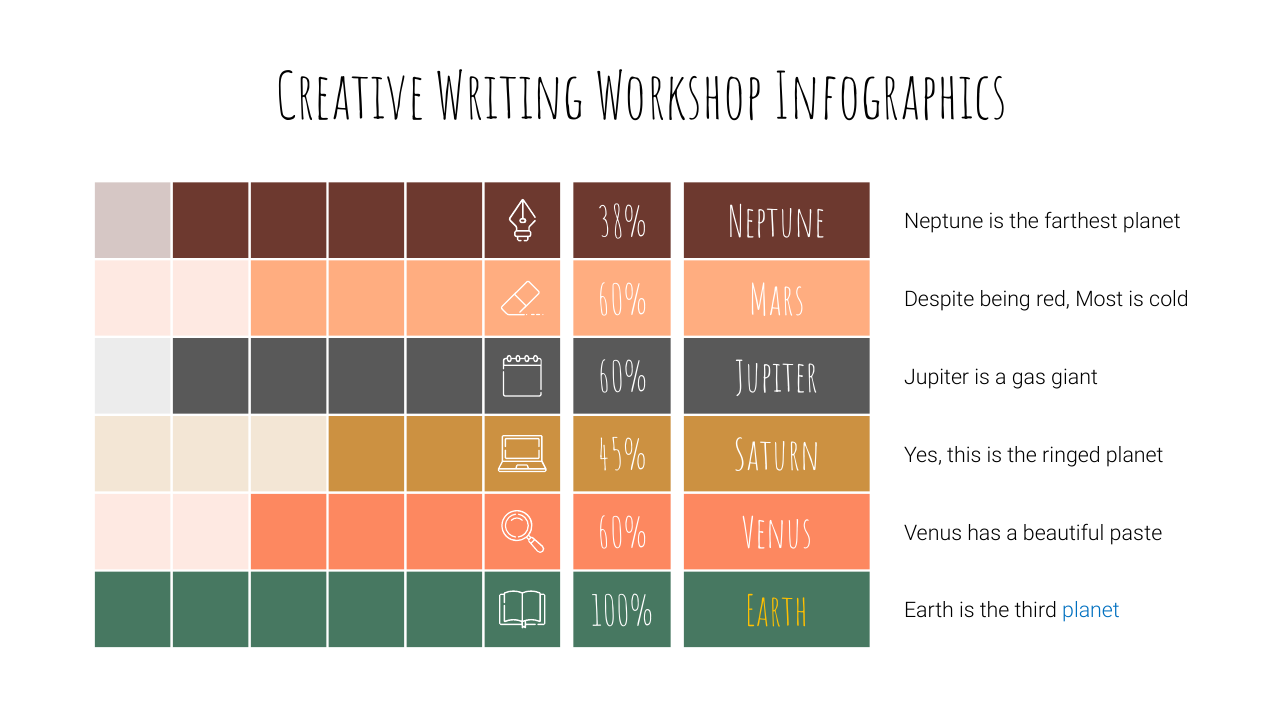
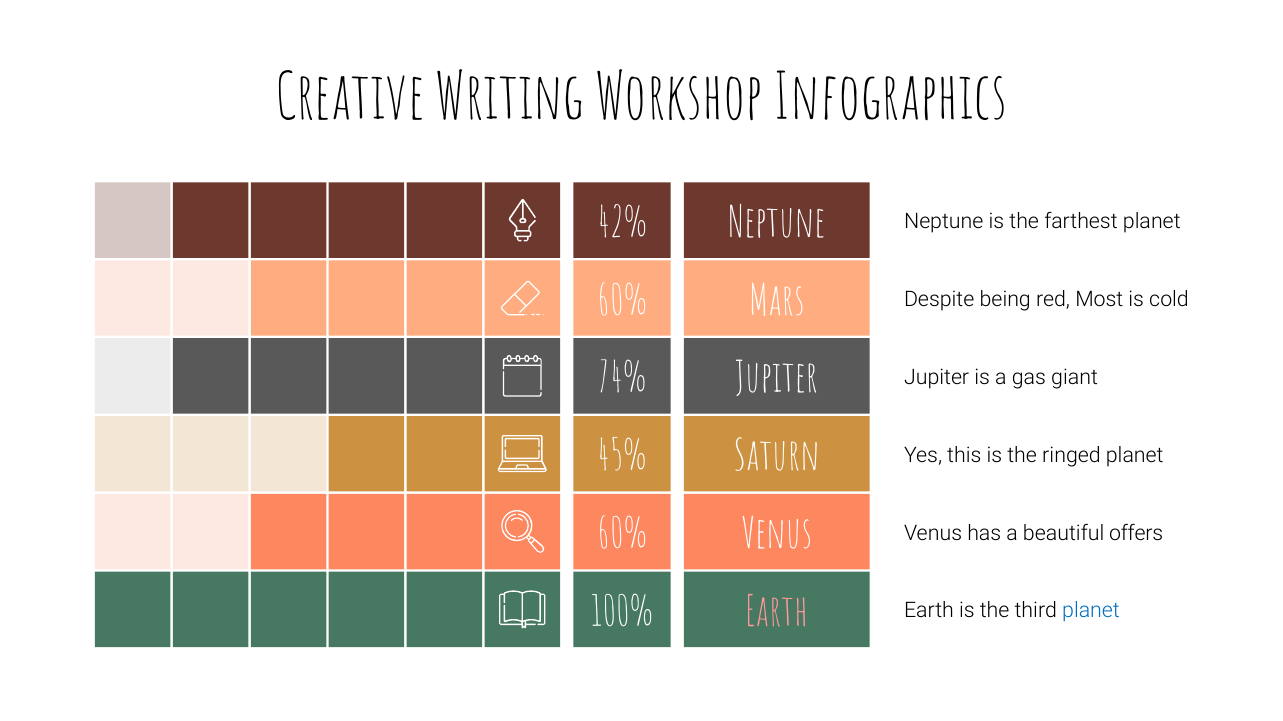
38%: 38% -> 42% (622, 223)
60%: 60% -> 74% (622, 379)
paste: paste -> offers (1136, 534)
Earth colour: yellow -> pink (777, 613)
